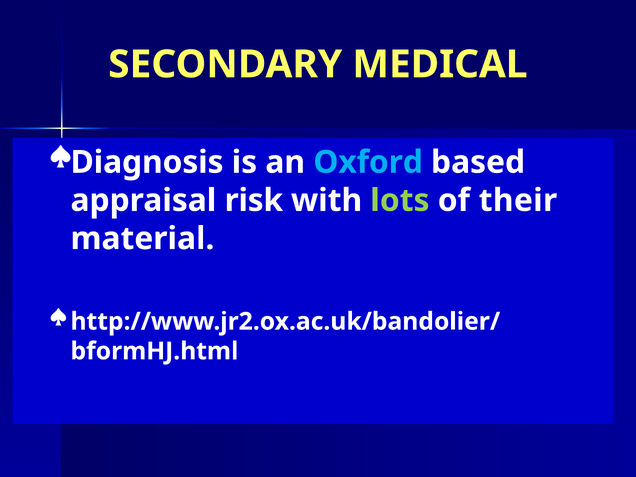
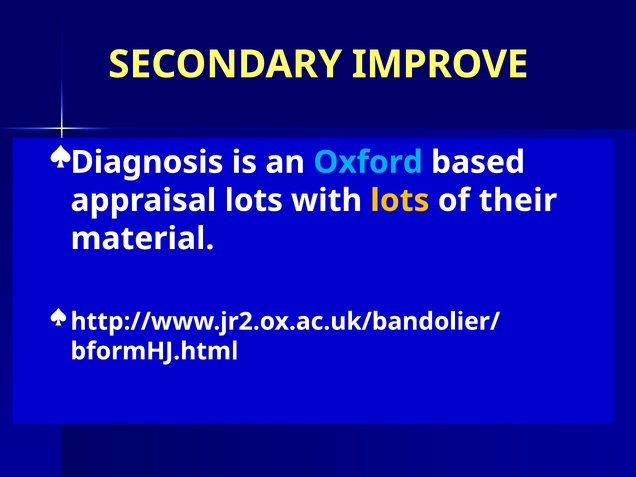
MEDICAL: MEDICAL -> IMPROVE (440, 64)
appraisal risk: risk -> lots (254, 200)
lots colour: light green -> yellow (400, 200)
